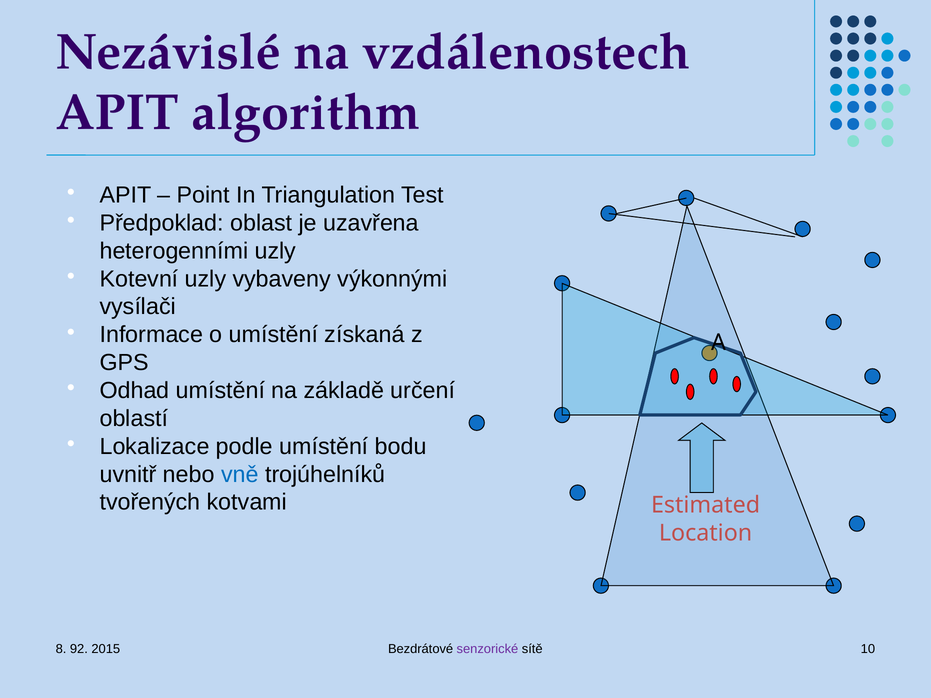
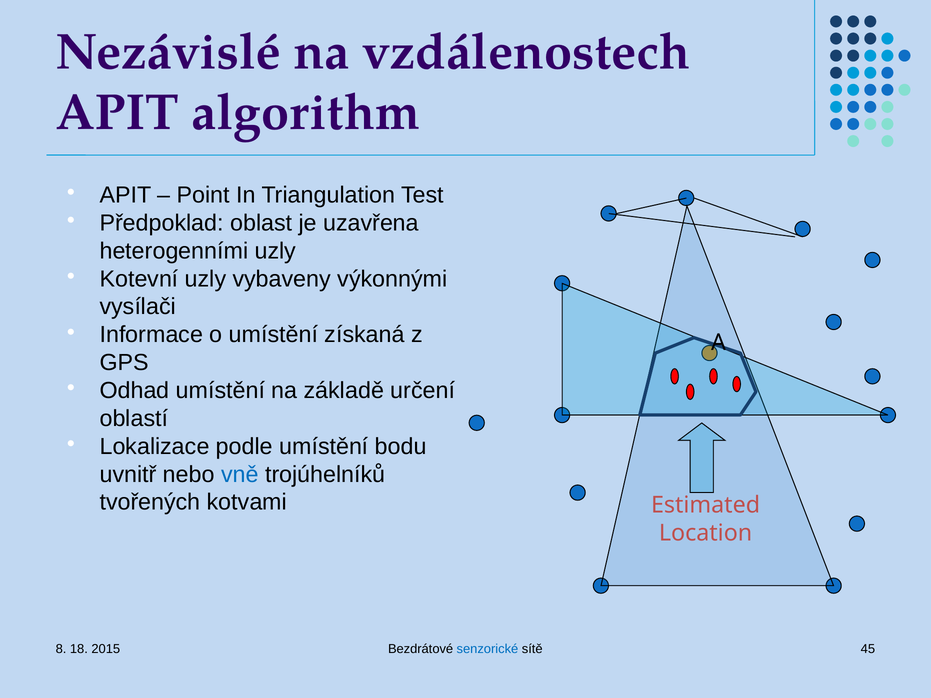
92: 92 -> 18 (79, 649)
senzorické colour: purple -> blue (487, 649)
10: 10 -> 45 (868, 649)
